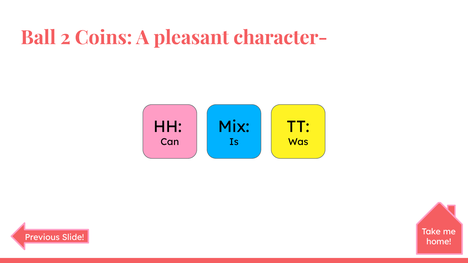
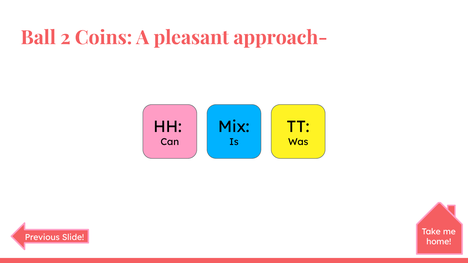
character-: character- -> approach- (280, 38)
